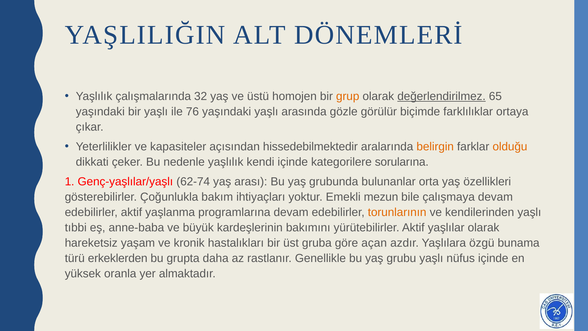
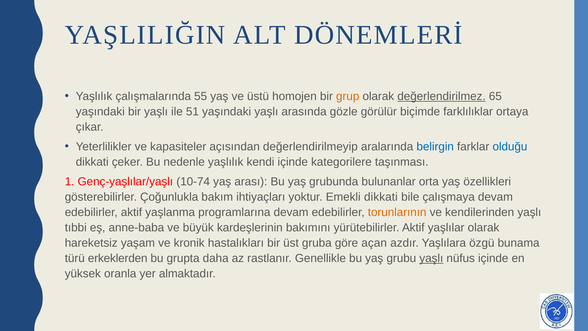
32: 32 -> 55 (201, 96)
76: 76 -> 51 (192, 112)
hissedebilmektedir: hissedebilmektedir -> değerlendirilmeyip (310, 147)
belirgin colour: orange -> blue (435, 147)
olduğu colour: orange -> blue (510, 147)
sorularına: sorularına -> taşınması (402, 162)
62-74: 62-74 -> 10-74 (193, 182)
Emekli mezun: mezun -> dikkati (381, 197)
yaşlı underline: none -> present (431, 258)
